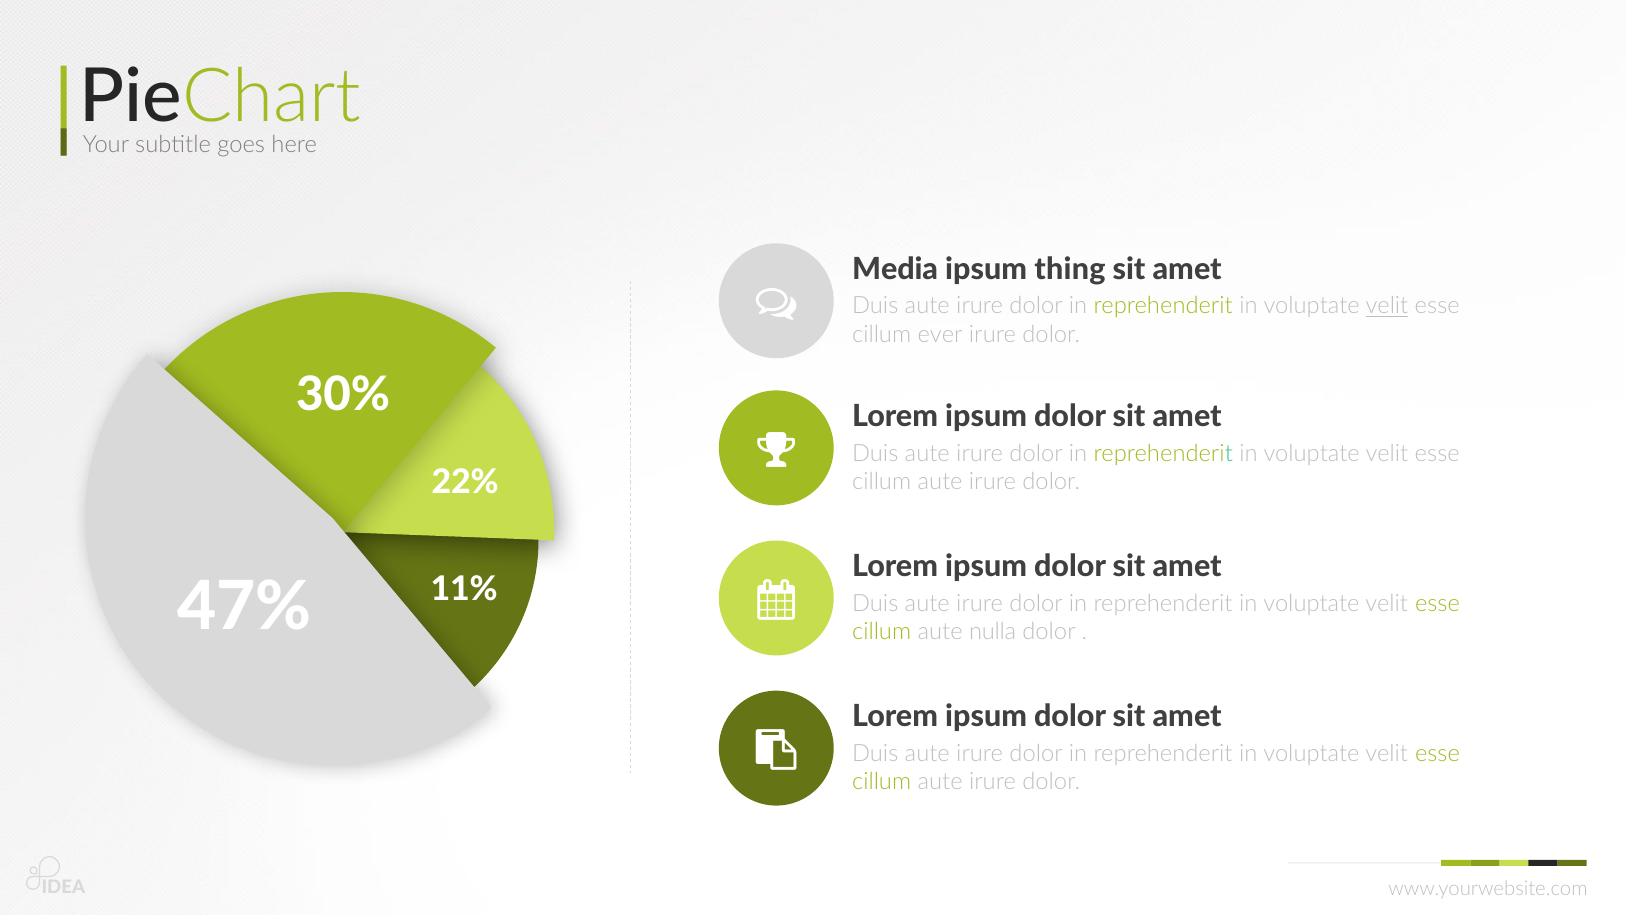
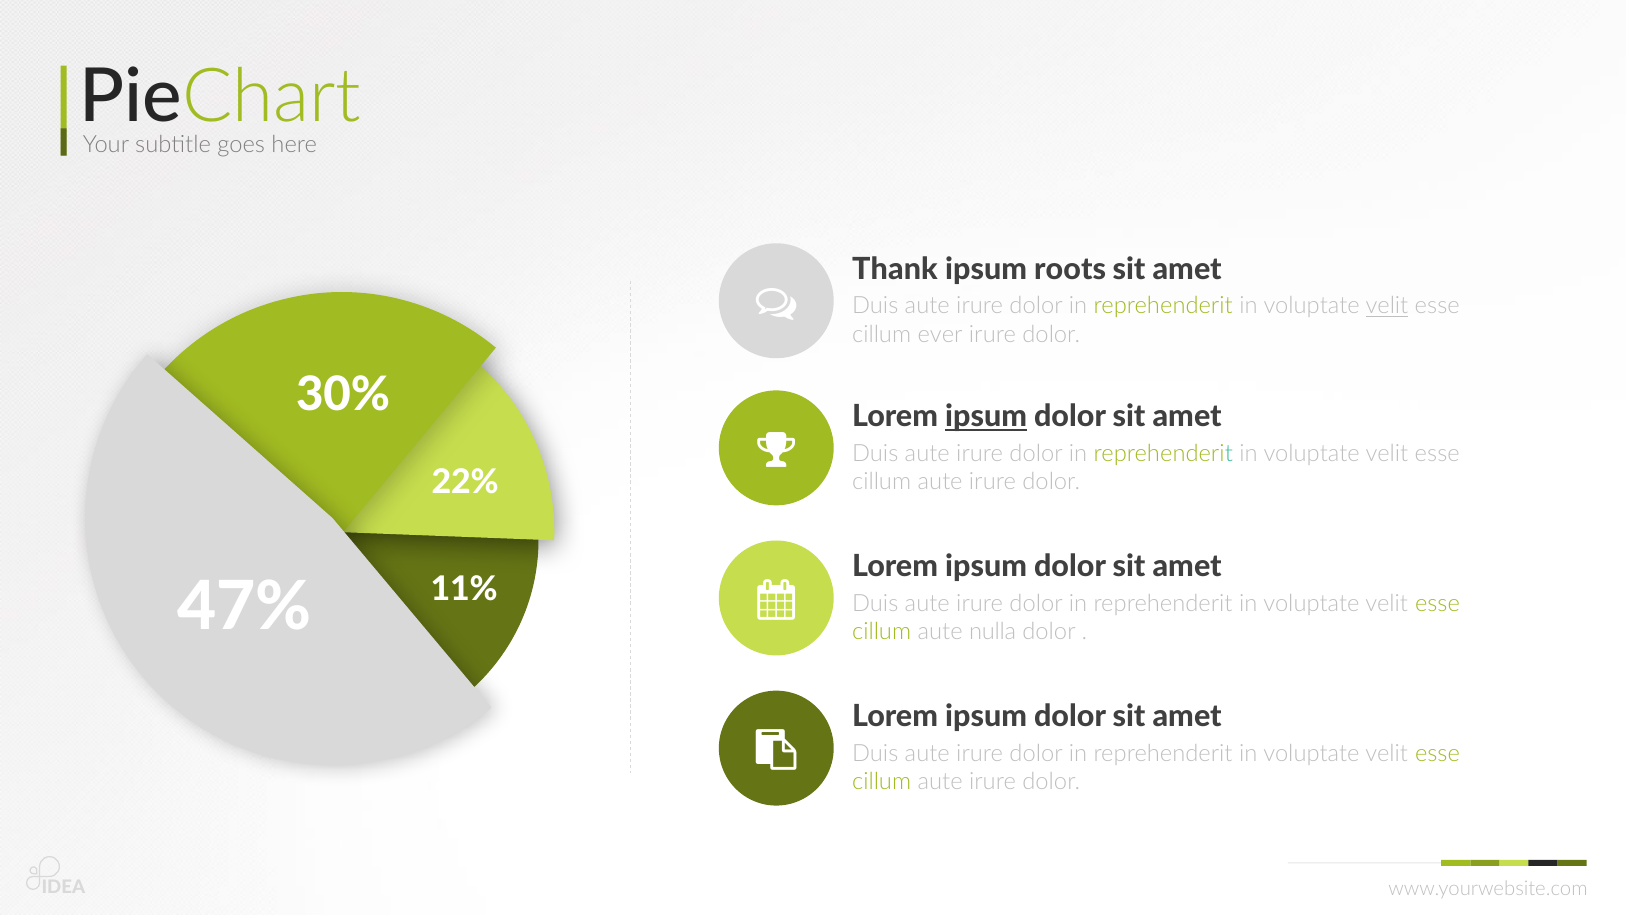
Media: Media -> Thank (895, 269)
thing: thing -> roots (1070, 269)
ipsum underline: none -> present (986, 416)
